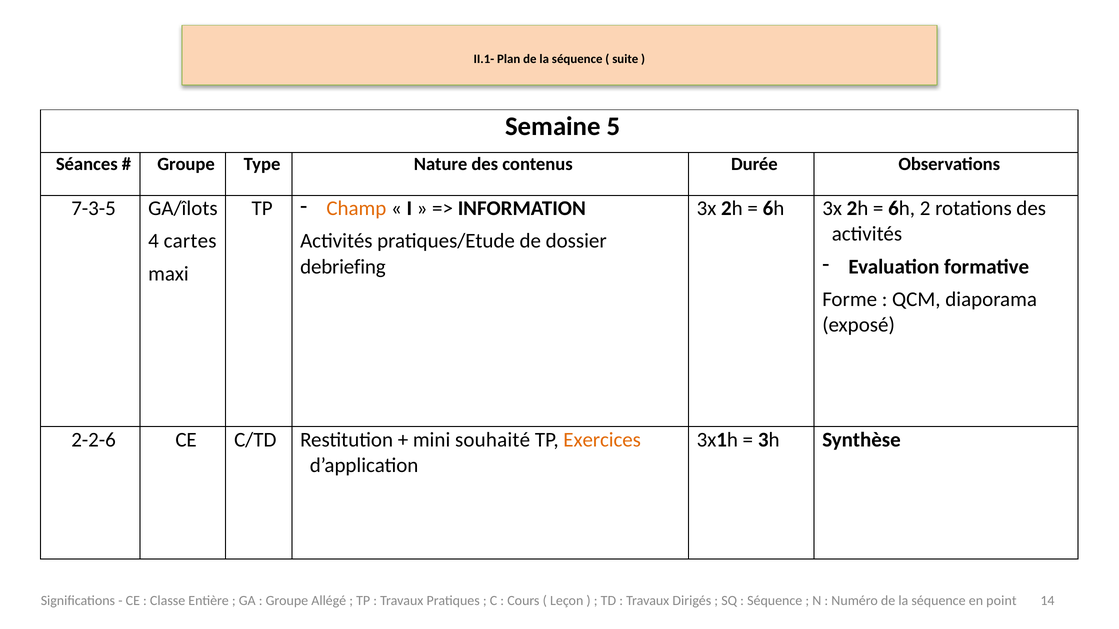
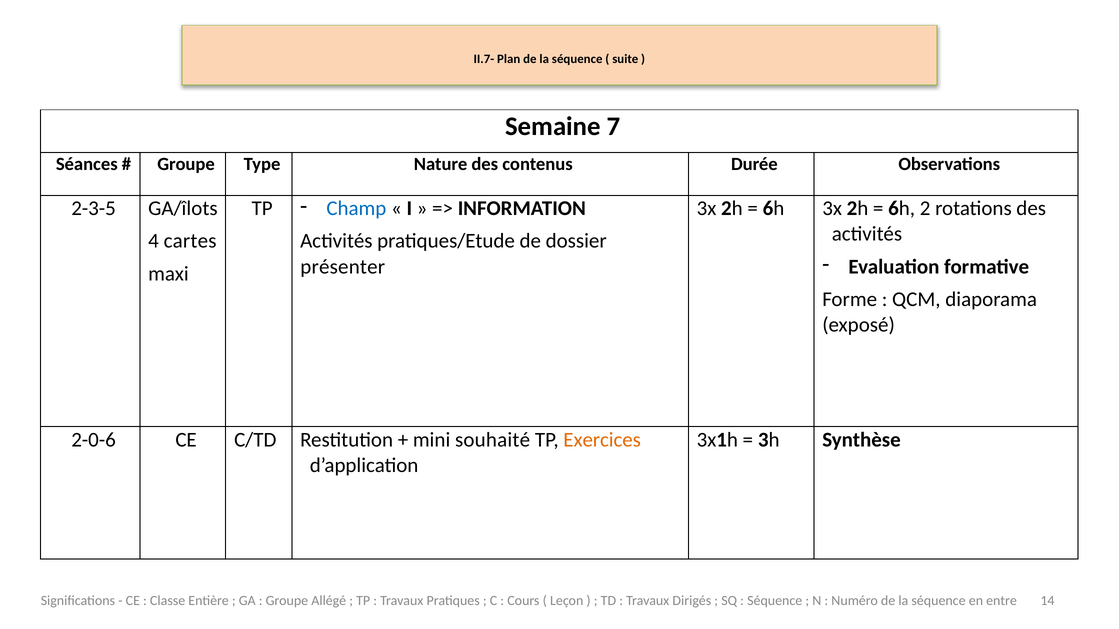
II.1-: II.1- -> II.7- (484, 59)
5: 5 -> 7 (614, 127)
7-3-5: 7-3-5 -> 2-3-5 (94, 209)
Champ colour: orange -> blue (356, 209)
debriefing: debriefing -> présenter (343, 267)
2-2-6: 2-2-6 -> 2-0-6 (94, 440)
point: point -> entre (1002, 601)
